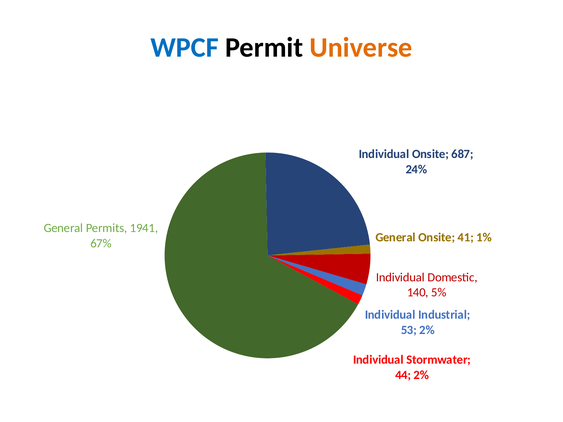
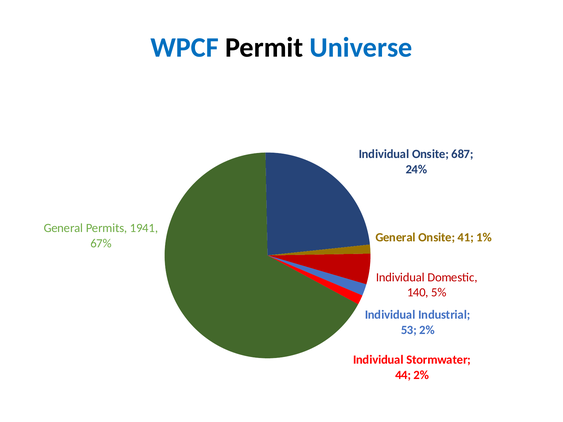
Universe colour: orange -> blue (361, 48)
